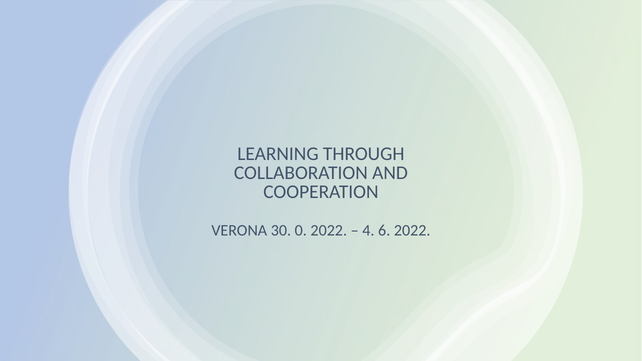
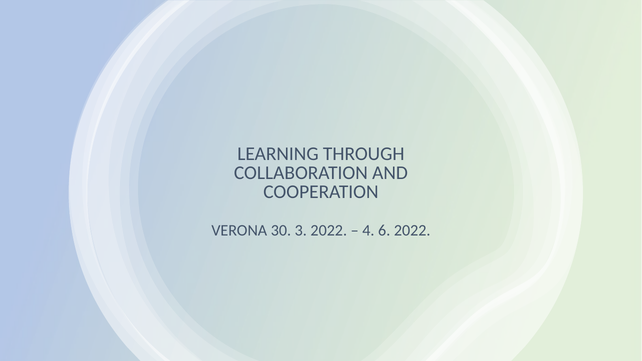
0: 0 -> 3 (301, 230)
